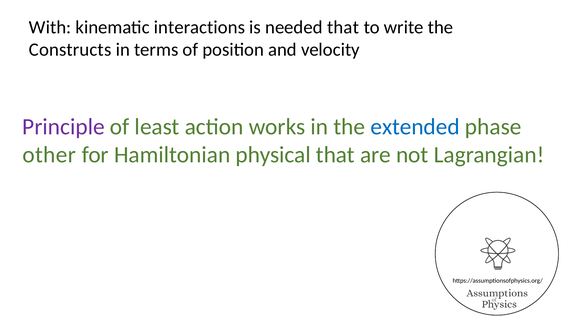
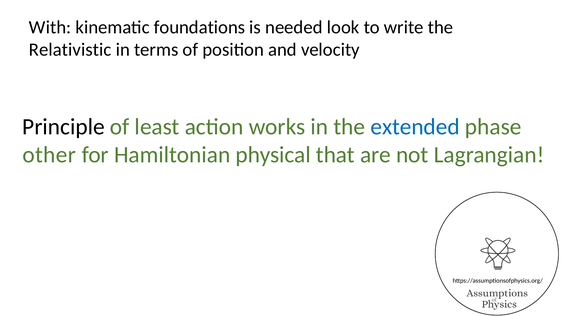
interactions: interactions -> foundations (200, 27)
needed that: that -> look (343, 27)
Constructs: Constructs -> Relativistic (70, 50)
Principle colour: purple -> black (63, 127)
